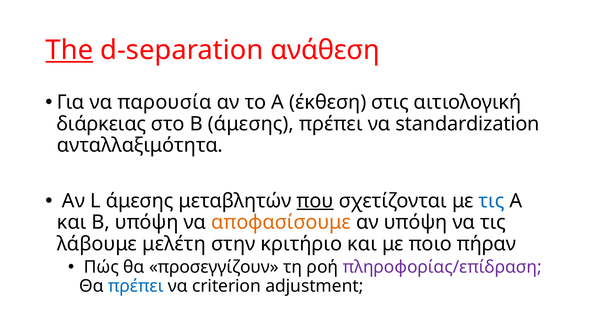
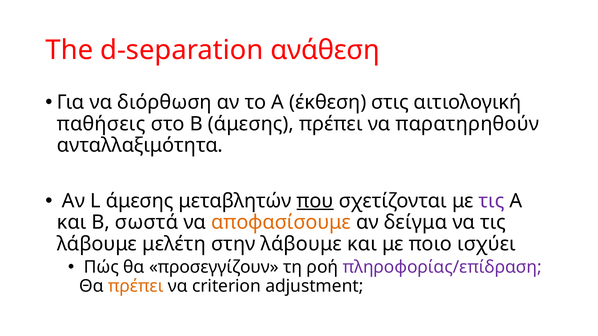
The underline: present -> none (69, 50)
παρουσία: παρουσία -> διόρθωση (165, 102)
διάρκειας: διάρκειας -> παθήσεις (101, 124)
standardization: standardization -> παρατηρηθούν (467, 124)
τις colour: blue -> purple (492, 201)
Β υπόψη: υπόψη -> σωστά (147, 223)
αν υπόψη: υπόψη -> δείγμα (415, 223)
στην κριτήριο: κριτήριο -> λάβουμε (301, 244)
πήραν: πήραν -> ισχύει (486, 244)
πρέπει colour: blue -> orange (136, 286)
